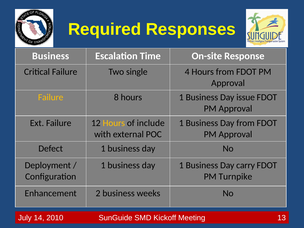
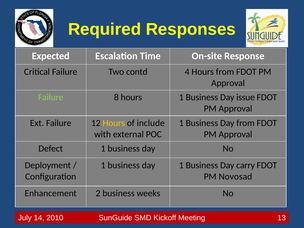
Business: Business -> Expected (51, 56)
single: single -> contd (137, 72)
Failure colour: yellow -> light green (51, 97)
Turnpike: Turnpike -> Novosad (235, 176)
